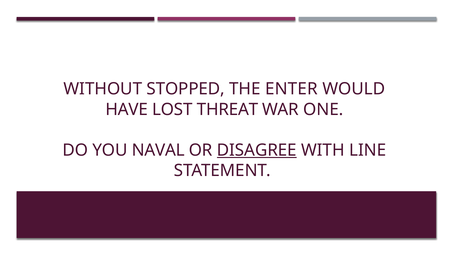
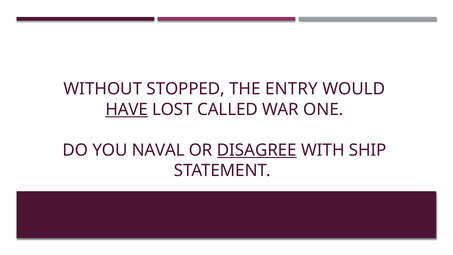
ENTER: ENTER -> ENTRY (291, 89)
HAVE underline: none -> present (127, 109)
THREAT: THREAT -> CALLED (228, 109)
LINE: LINE -> SHIP (368, 150)
